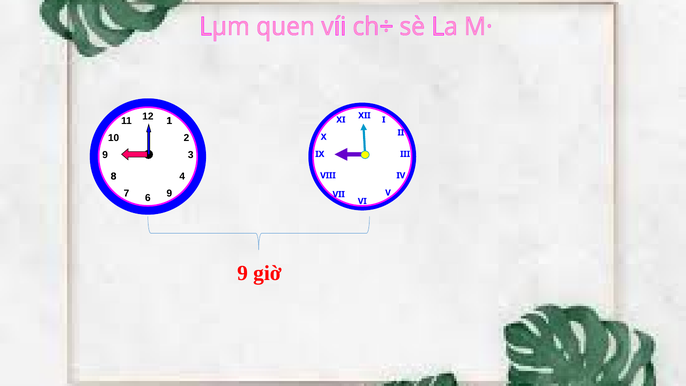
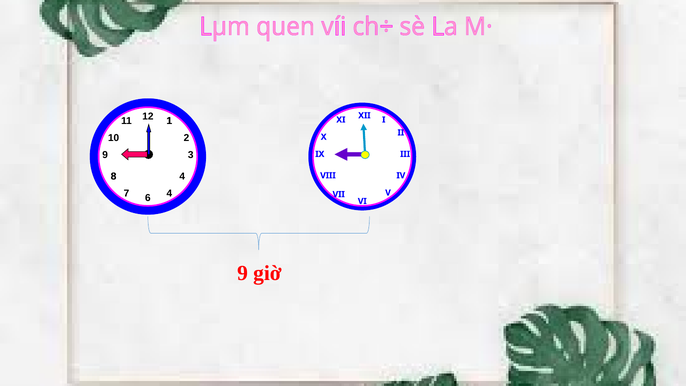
6 9: 9 -> 4 (169, 194)
